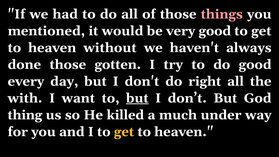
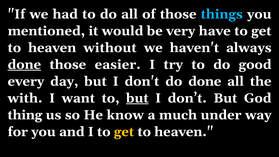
things colour: pink -> light blue (222, 14)
very good: good -> have (215, 31)
done underline: none -> present (24, 65)
gotten: gotten -> easier (118, 65)
do right: right -> done (205, 81)
killed: killed -> know (125, 115)
